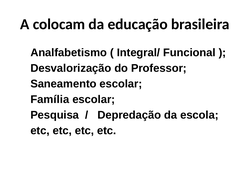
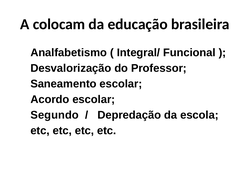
Família: Família -> Acordo (50, 99)
Pesquisa: Pesquisa -> Segundo (55, 115)
